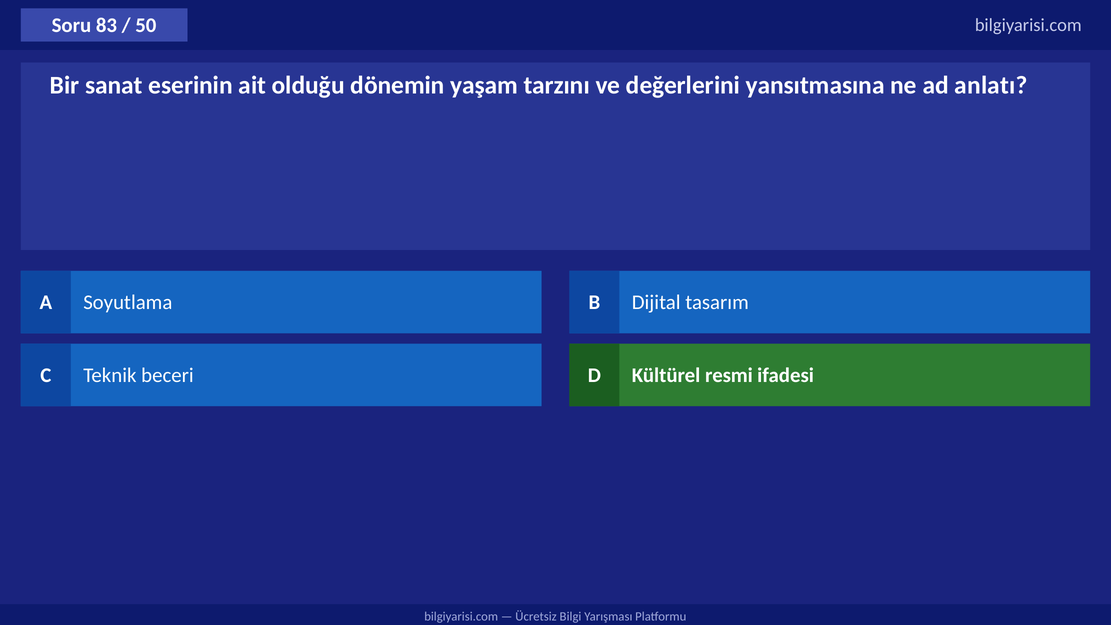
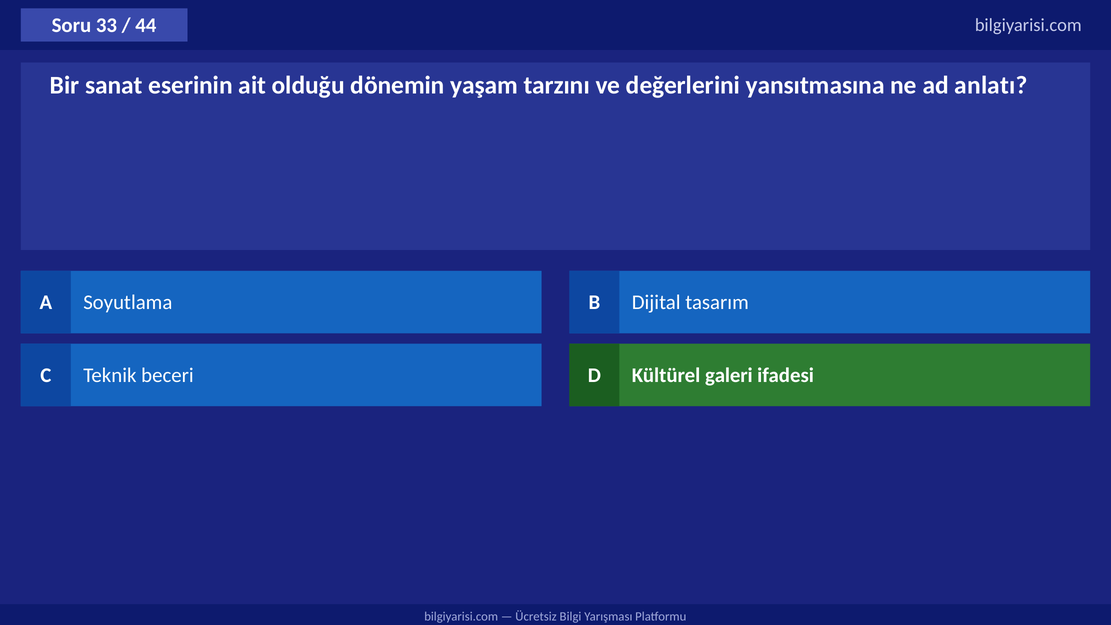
83: 83 -> 33 (106, 25)
50: 50 -> 44 (146, 25)
resmi: resmi -> galeri (729, 375)
